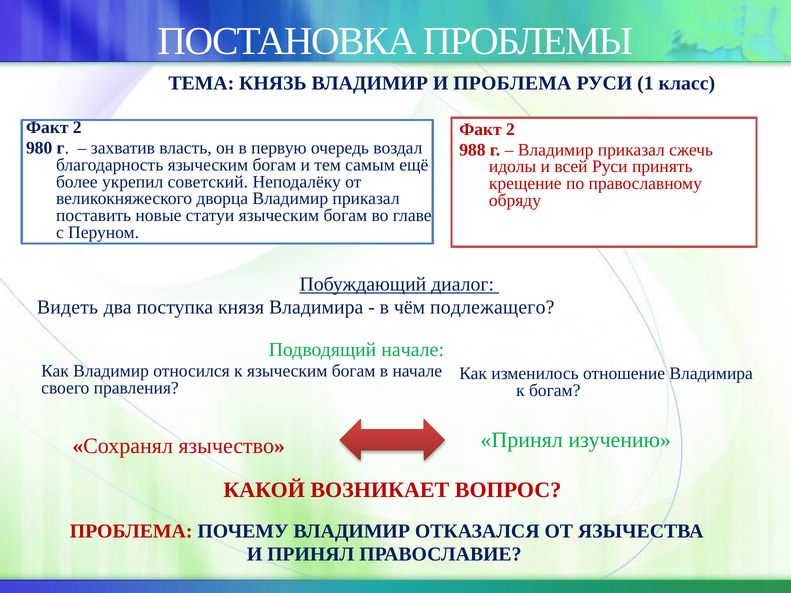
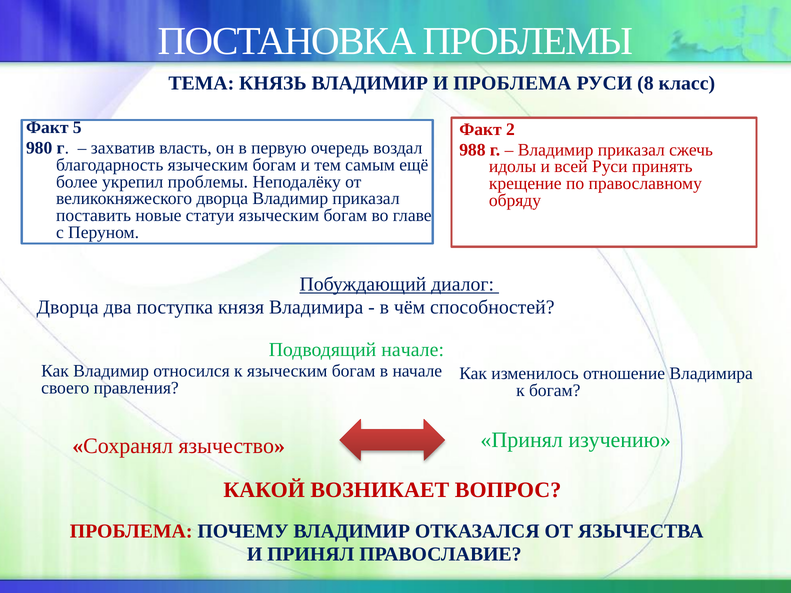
1: 1 -> 8 (645, 83)
2: 2 -> 5 (77, 128)
укрепил советский: советский -> проблемы (208, 182)
Видеть: Видеть -> Дворца (68, 307)
подлежащего: подлежащего -> способностей (492, 307)
